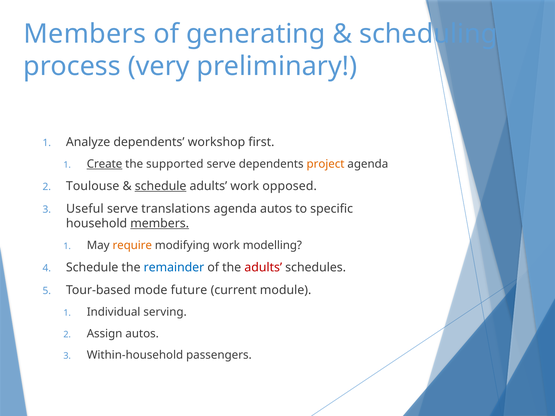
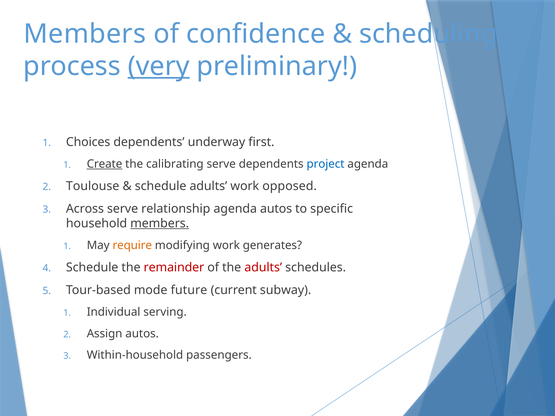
generating: generating -> confidence (256, 34)
very underline: none -> present (159, 66)
Analyze: Analyze -> Choices (88, 142)
workshop: workshop -> underway (217, 142)
supported: supported -> calibrating (175, 164)
project colour: orange -> blue (326, 164)
schedule underline: present -> none (161, 186)
Useful: Useful -> Across (85, 209)
translations: translations -> relationship (176, 209)
modelling: modelling -> generates (272, 246)
remainder colour: blue -> red (174, 268)
module: module -> subway (286, 290)
